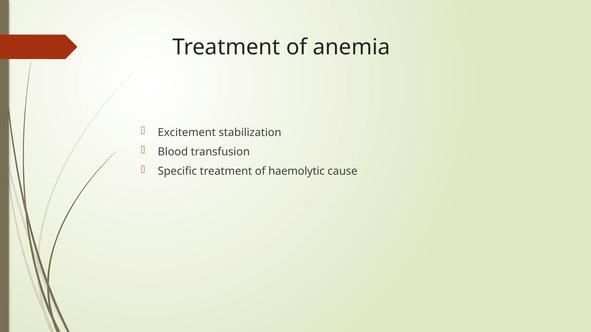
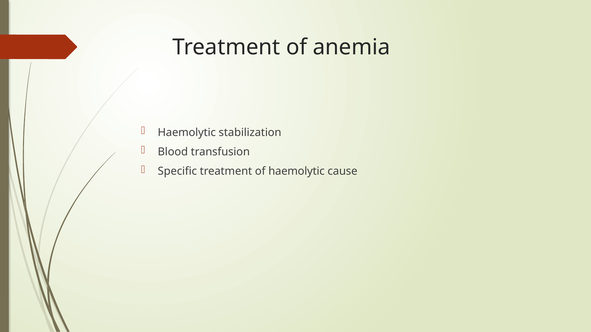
Excitement: Excitement -> Haemolytic (187, 133)
